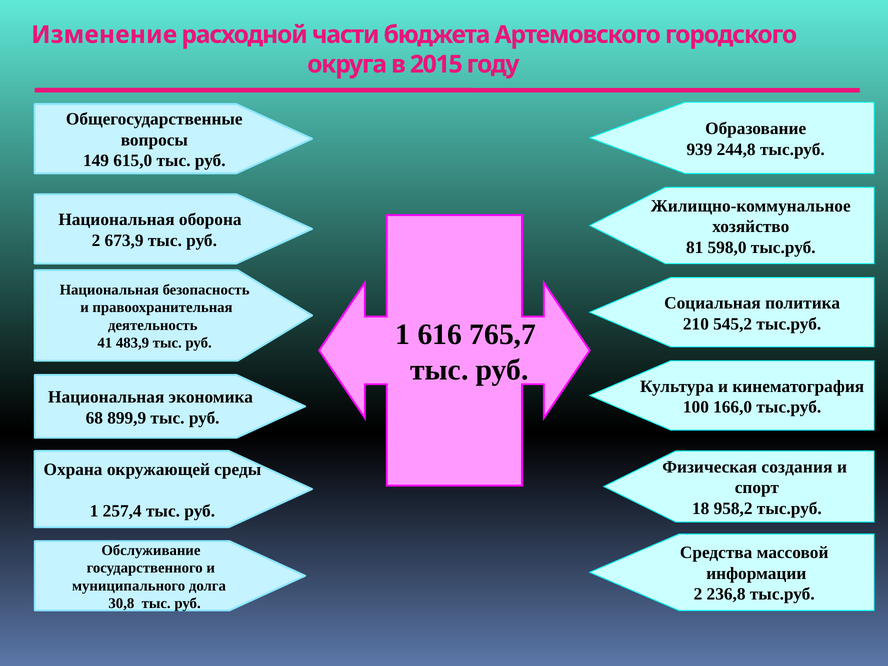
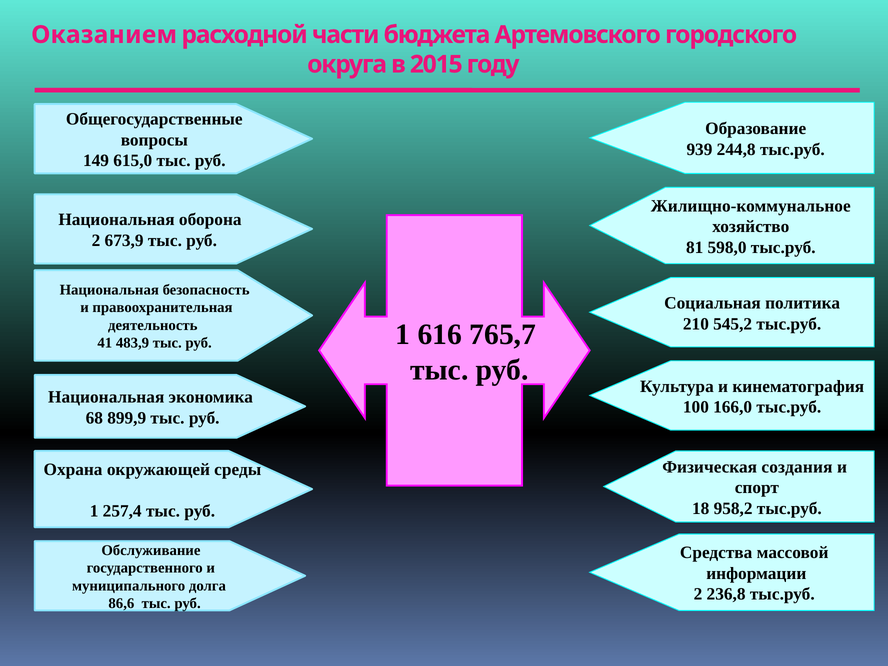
Изменение: Изменение -> Оказанием (104, 35)
30,8: 30,8 -> 86,6 (121, 603)
